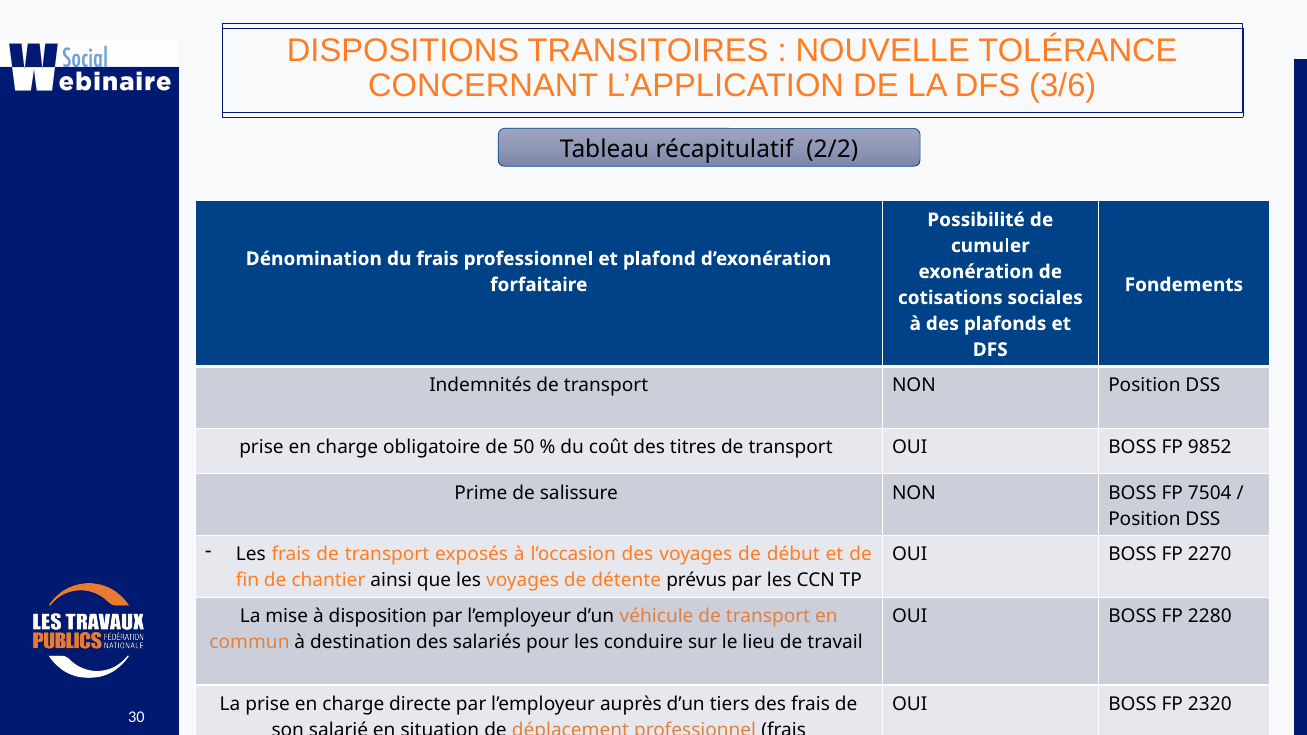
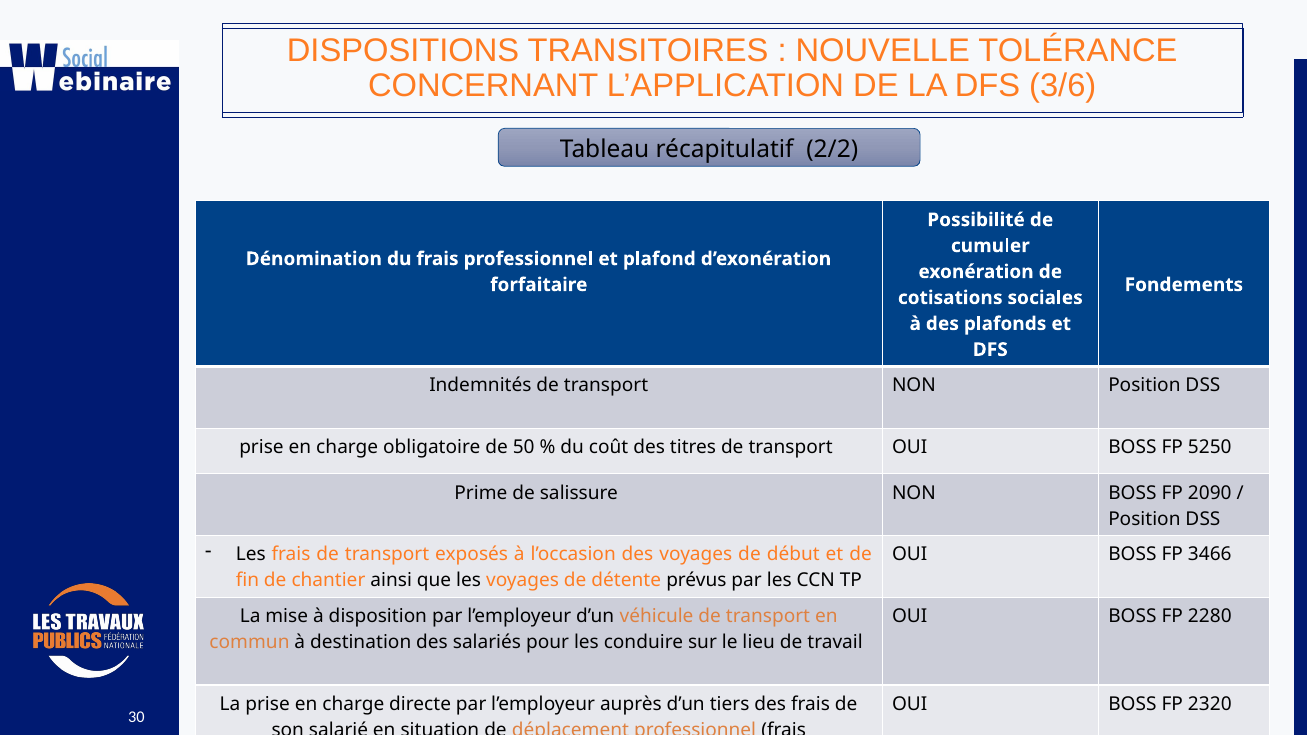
9852: 9852 -> 5250 (1210, 447)
7504: 7504 -> 2090 (1210, 493)
2270: 2270 -> 3466 (1210, 555)
